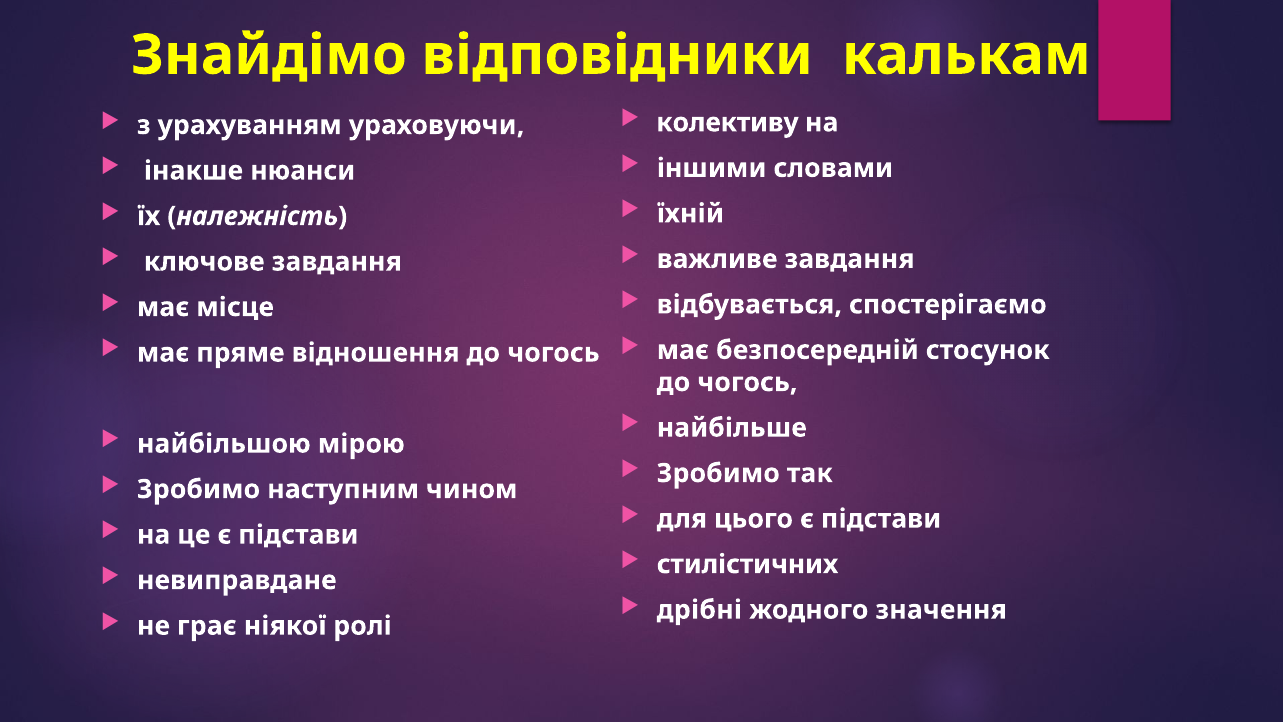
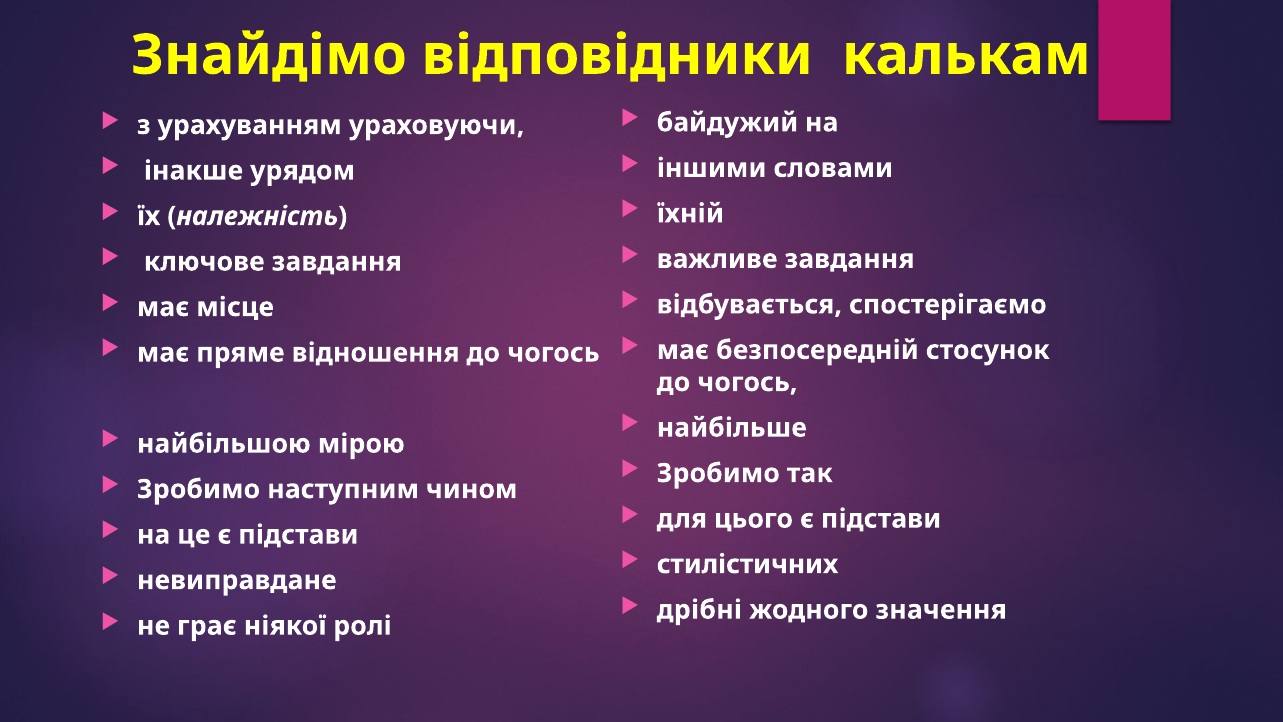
колективу: колективу -> байдужий (727, 123)
нюанси: нюанси -> урядом (303, 171)
